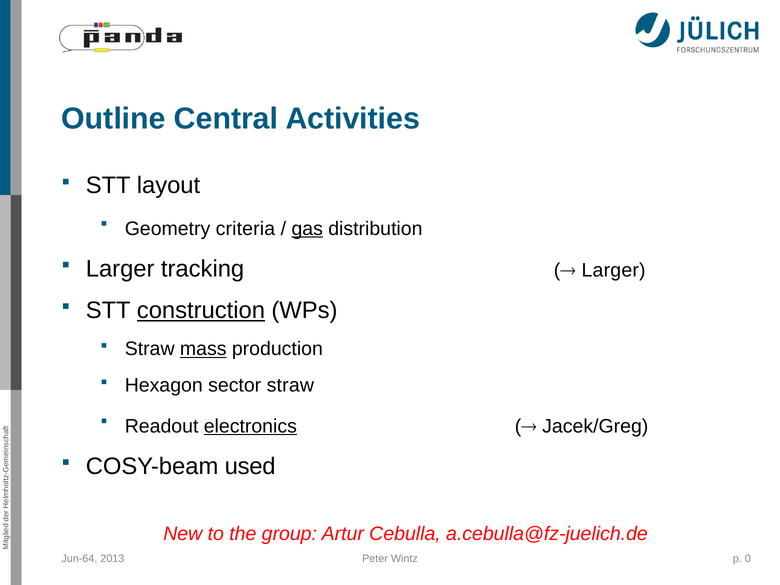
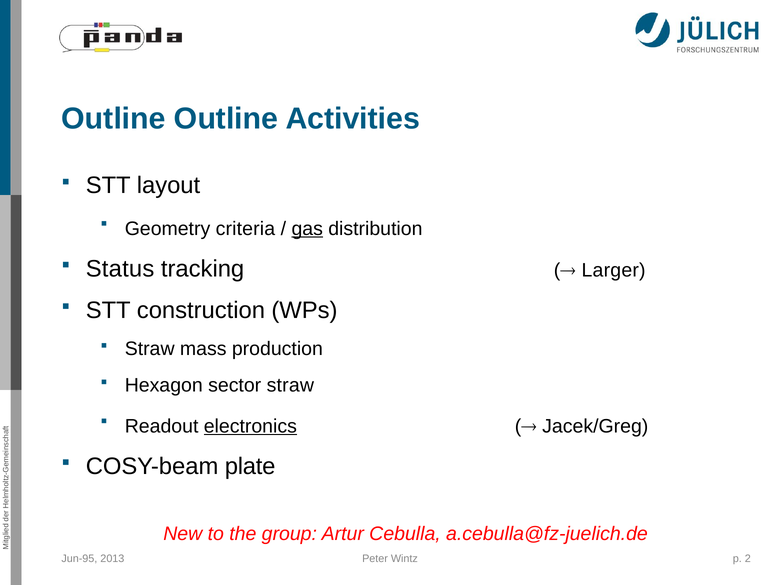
Outline Central: Central -> Outline (226, 119)
Larger: Larger -> Status (120, 269)
construction underline: present -> none (201, 310)
mass underline: present -> none (203, 349)
used: used -> plate (250, 466)
Jun-64: Jun-64 -> Jun-95 (79, 559)
0: 0 -> 2 (748, 559)
